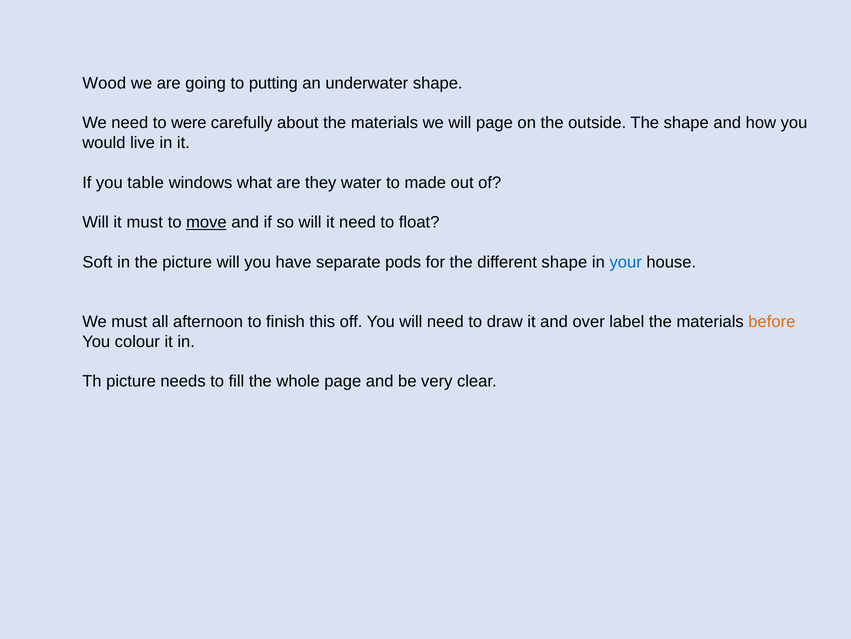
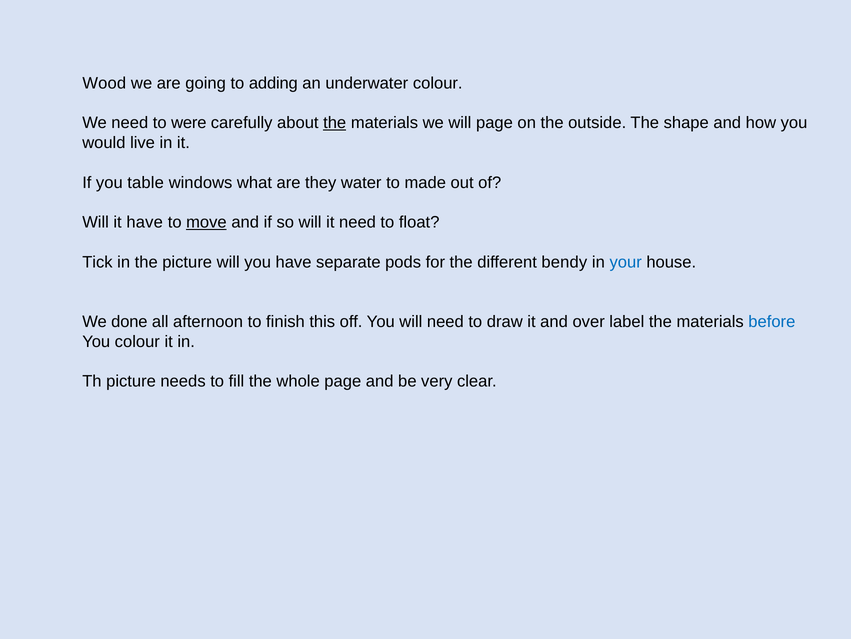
putting: putting -> adding (273, 83)
underwater shape: shape -> colour (438, 83)
the underline: none -> present (335, 123)
it must: must -> have (145, 222)
Soft: Soft -> Tick (97, 262)
different shape: shape -> bendy (564, 262)
We must: must -> done (129, 321)
before colour: orange -> blue (772, 321)
